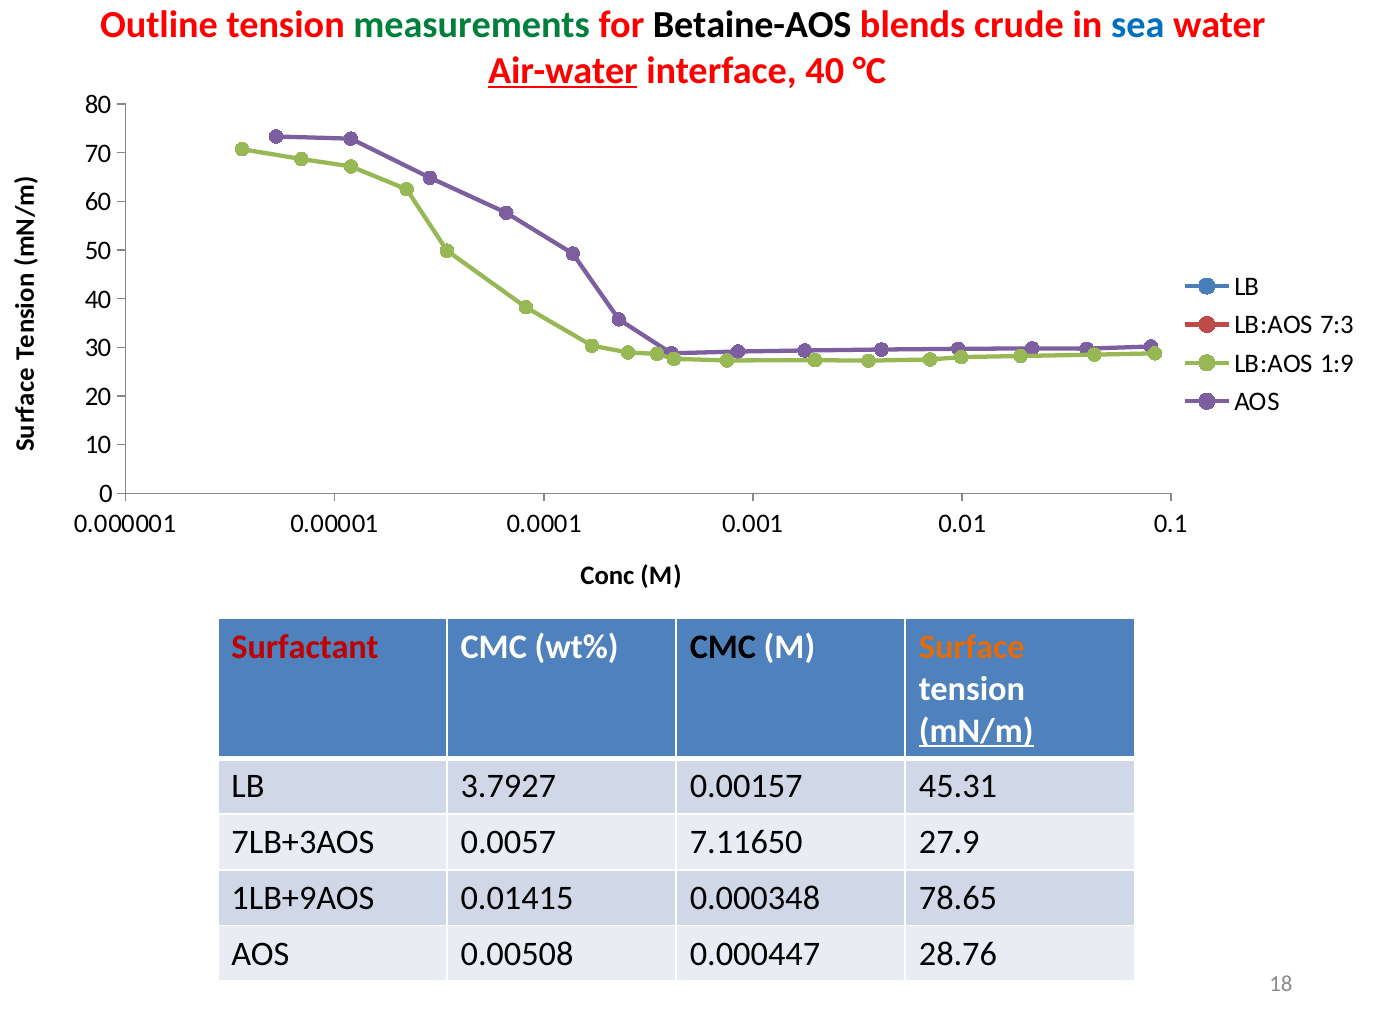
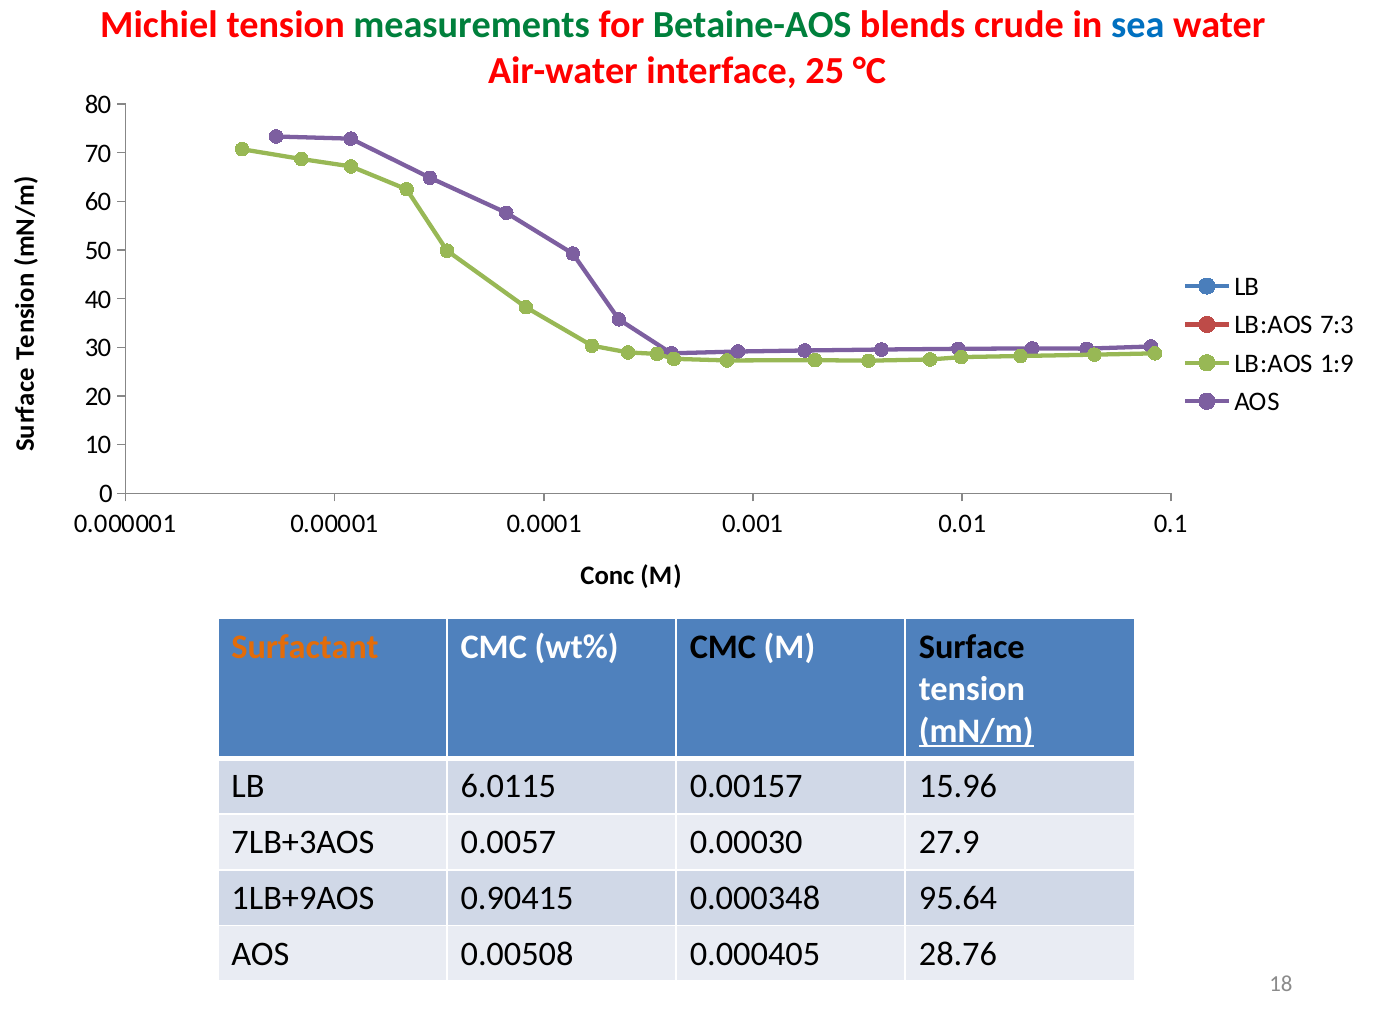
Outline: Outline -> Michiel (159, 25)
Betaine-AOS colour: black -> green (752, 25)
Air-water underline: present -> none (563, 71)
interface 40: 40 -> 25 (825, 71)
Surfactant colour: red -> orange (305, 647)
Surface colour: orange -> black (972, 647)
3.7927: 3.7927 -> 6.0115 (508, 787)
45.31: 45.31 -> 15.96 (958, 787)
7.11650: 7.11650 -> 0.00030 (746, 842)
0.01415: 0.01415 -> 0.90415 (517, 898)
78.65: 78.65 -> 95.64 (958, 898)
0.000447: 0.000447 -> 0.000405 (755, 954)
